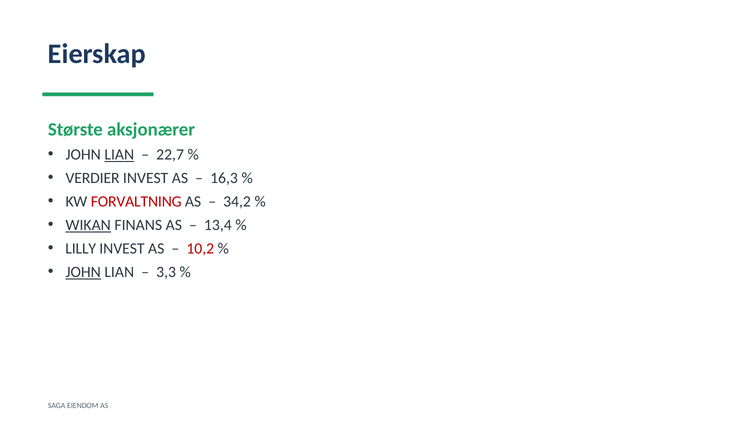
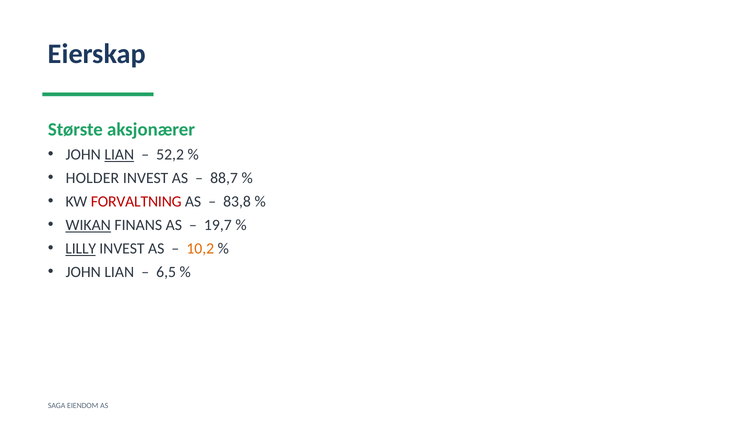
22,7: 22,7 -> 52,2 (170, 155)
VERDIER: VERDIER -> HOLDER (92, 178)
16,3: 16,3 -> 88,7 (224, 178)
34,2: 34,2 -> 83,8 (237, 202)
13,4: 13,4 -> 19,7 (218, 225)
LILLY underline: none -> present (81, 249)
10,2 colour: red -> orange (200, 249)
JOHN underline: present -> none (83, 273)
3,3: 3,3 -> 6,5 (166, 273)
